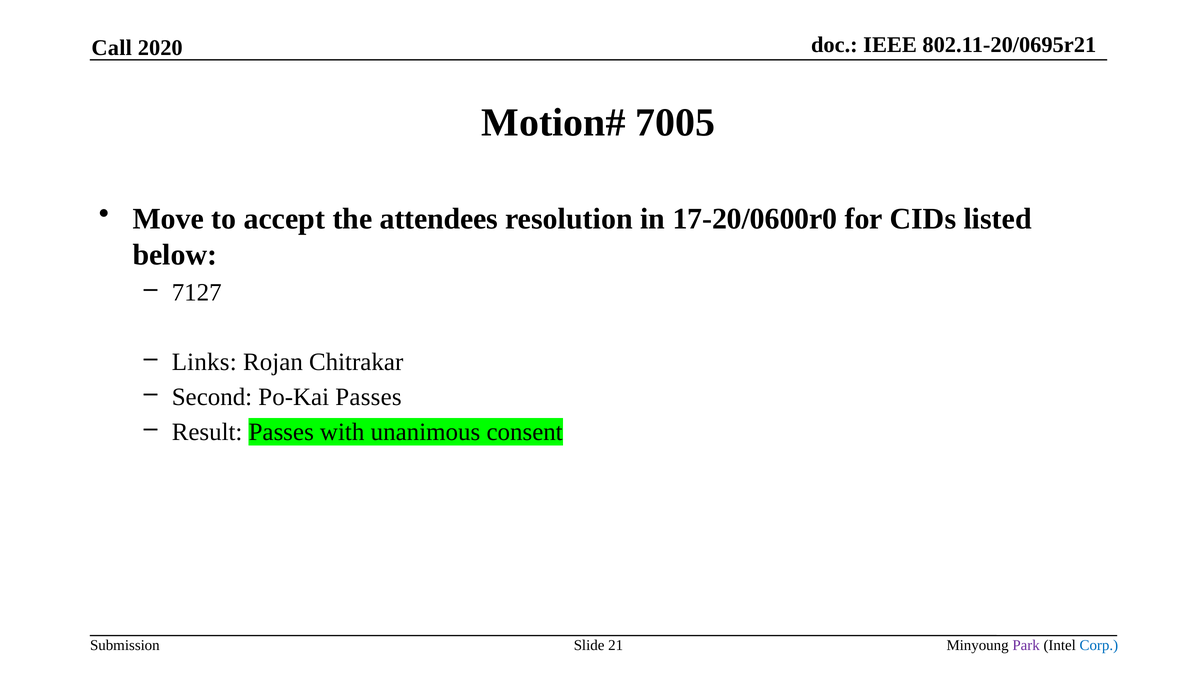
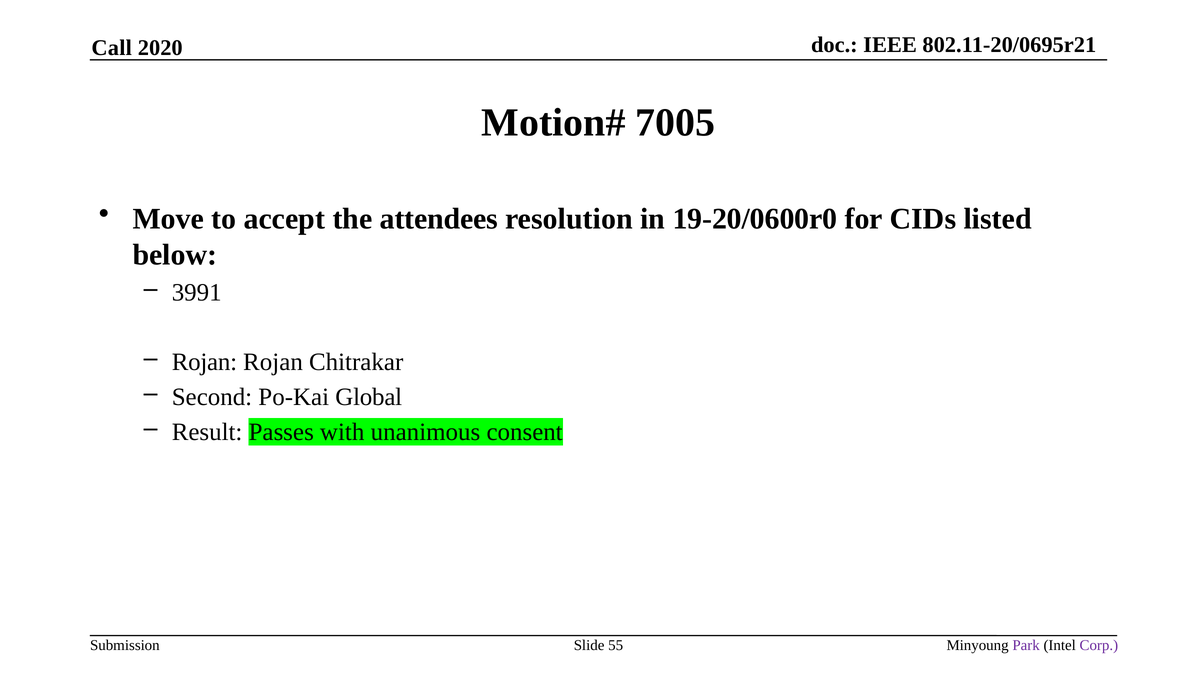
17-20/0600r0: 17-20/0600r0 -> 19-20/0600r0 (755, 219)
7127: 7127 -> 3991 (197, 293)
Links: Links -> Rojan (204, 362)
Po-Kai Passes: Passes -> Global (369, 397)
21: 21 -> 55 (616, 646)
Corp colour: blue -> purple (1099, 646)
